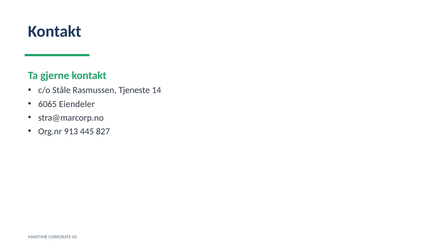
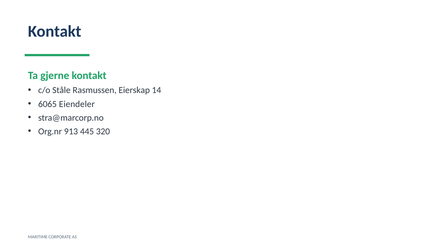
Tjeneste: Tjeneste -> Eierskap (134, 90)
827: 827 -> 320 (103, 131)
